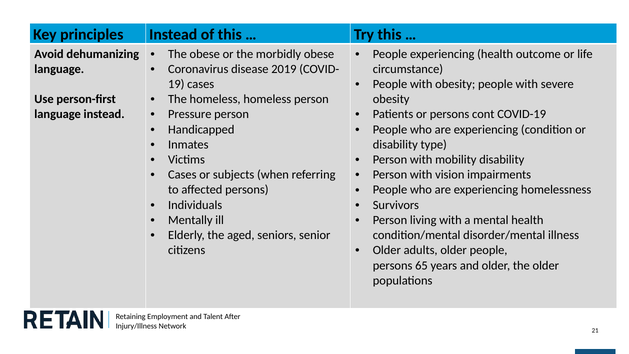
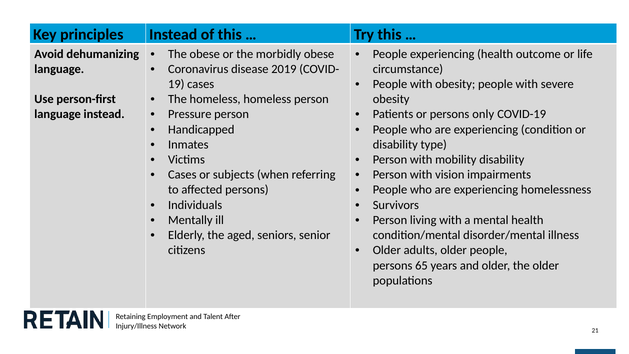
persons cont: cont -> only (483, 114)
